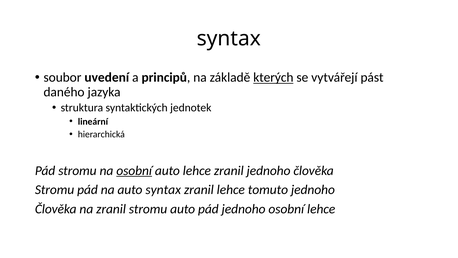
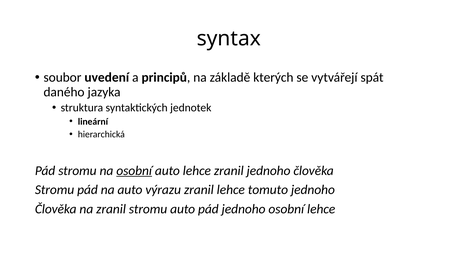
kterých underline: present -> none (273, 77)
pást: pást -> spát (372, 77)
auto syntax: syntax -> výrazu (163, 190)
